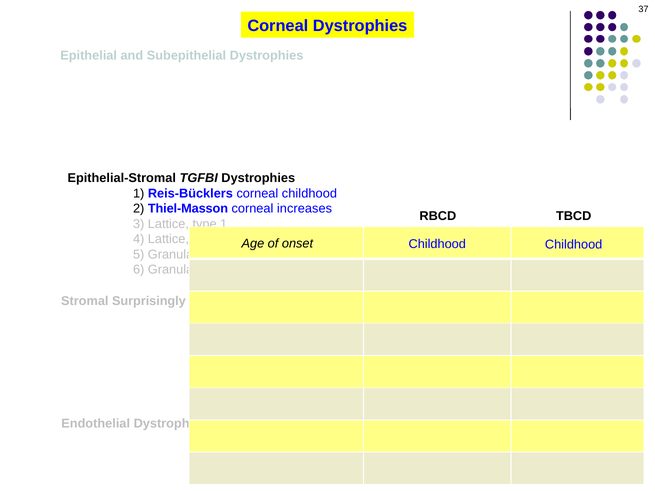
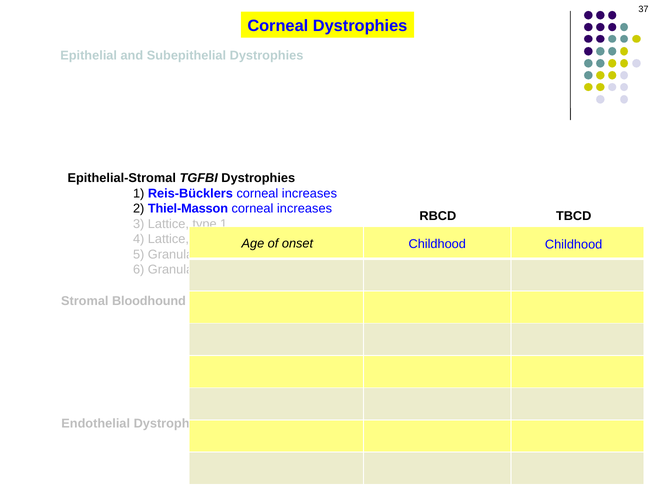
Reis-Bücklers corneal childhood: childhood -> increases (309, 193)
Surprisingly: Surprisingly -> Bloodhound (149, 301)
